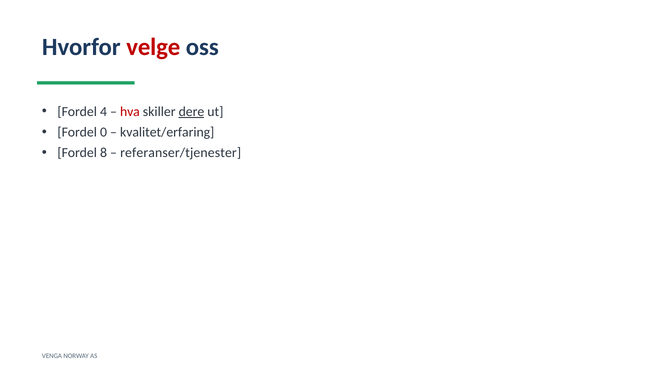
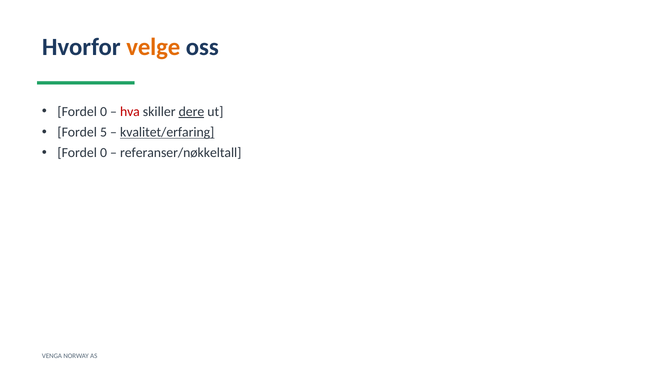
velge colour: red -> orange (153, 47)
4: 4 -> 0 (103, 112)
0: 0 -> 5 (103, 132)
kvalitet/erfaring underline: none -> present (167, 132)
8: 8 -> 0 (103, 153)
referanser/tjenester: referanser/tjenester -> referanser/nøkkeltall (181, 153)
